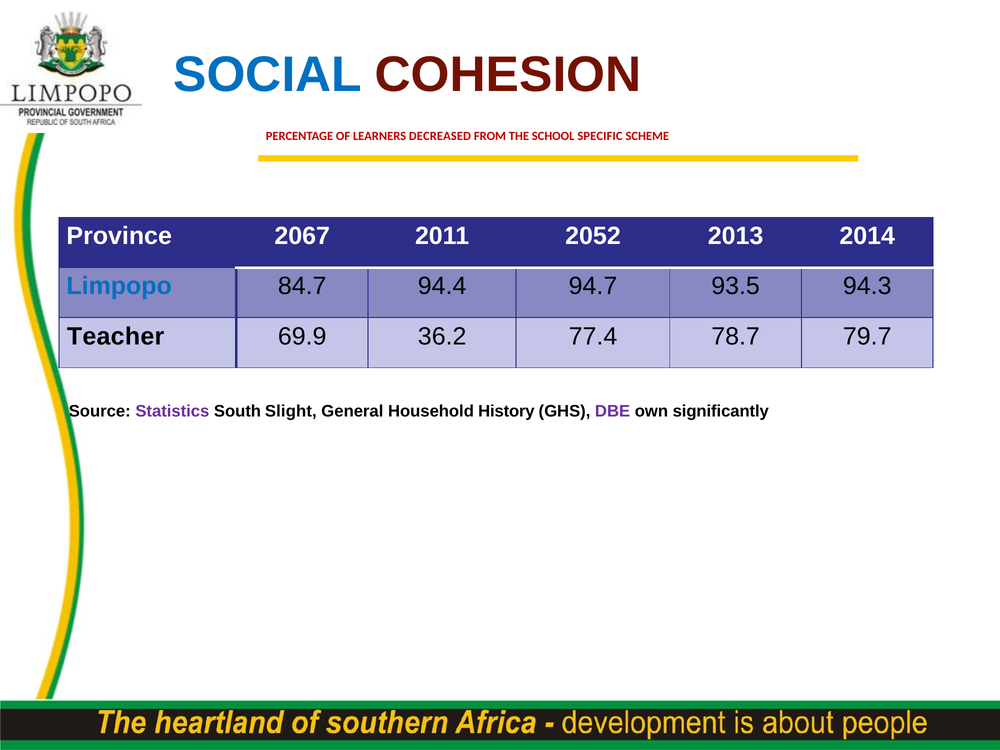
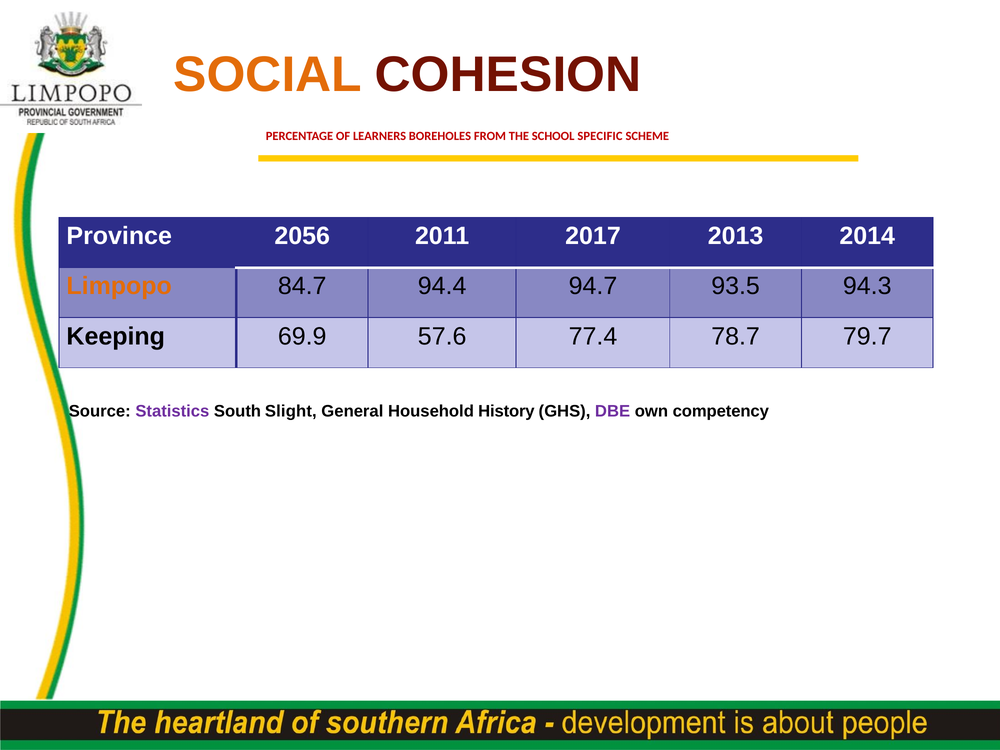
SOCIAL colour: blue -> orange (268, 75)
DECREASED: DECREASED -> BOREHOLES (440, 136)
2067: 2067 -> 2056 (302, 236)
2052: 2052 -> 2017 (593, 236)
Limpopo colour: blue -> orange (119, 286)
Teacher: Teacher -> Keeping (116, 336)
36.2: 36.2 -> 57.6 (442, 336)
significantly: significantly -> competency (721, 411)
